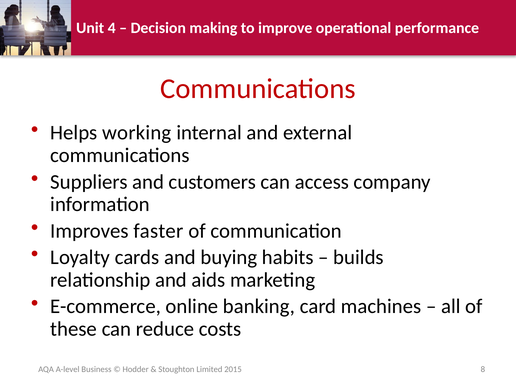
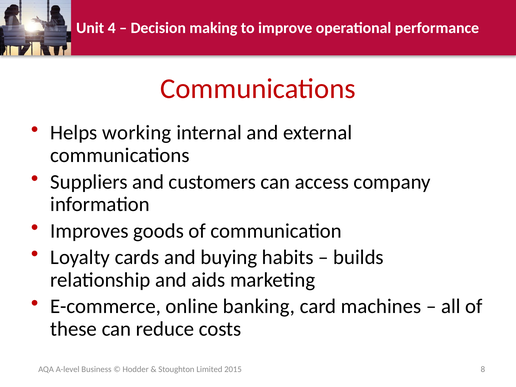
faster: faster -> goods (159, 231)
